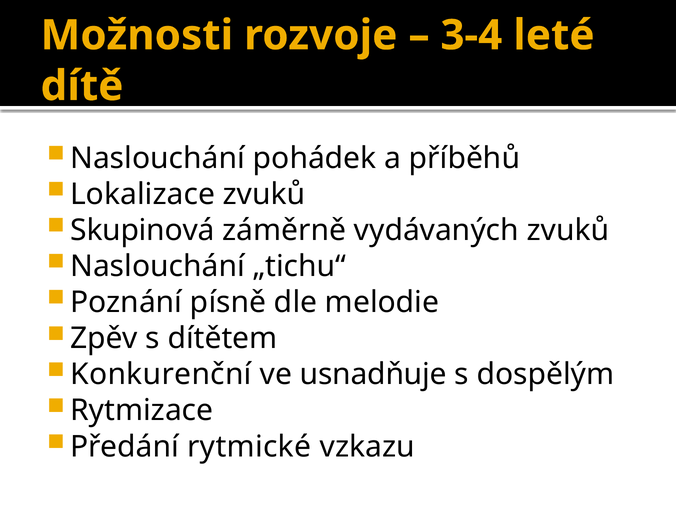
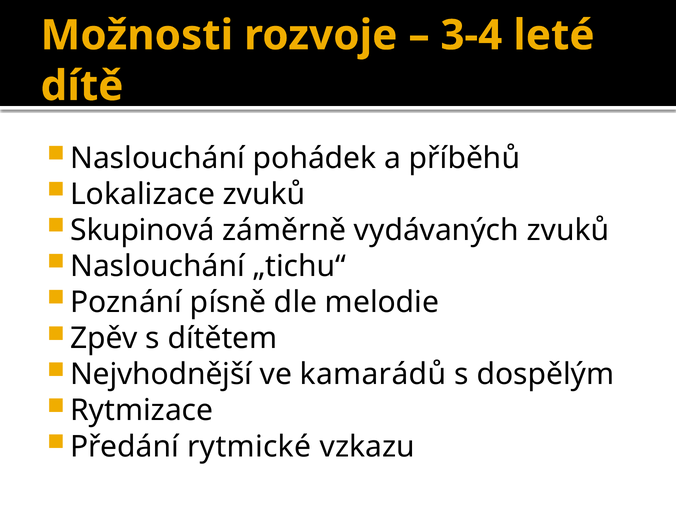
Konkurenční: Konkurenční -> Nejvhodnější (161, 374)
usnadňuje: usnadňuje -> kamarádů (373, 374)
